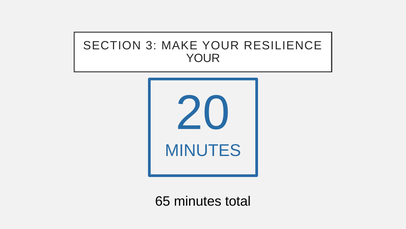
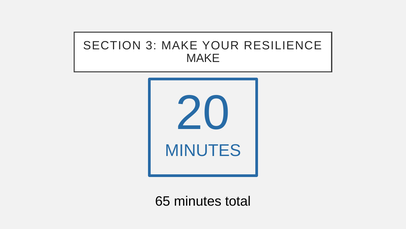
YOUR: YOUR -> MAKE (203, 58)
